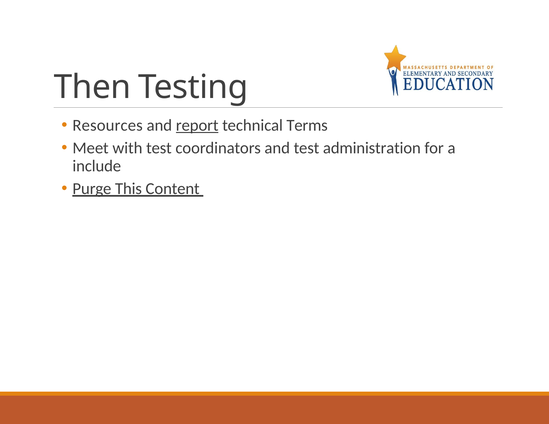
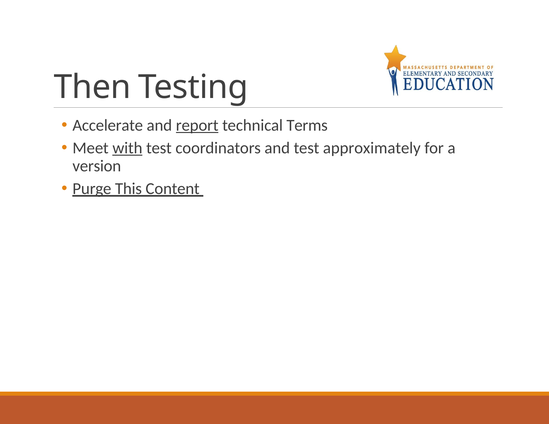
Resources: Resources -> Accelerate (108, 126)
with underline: none -> present (127, 148)
administration: administration -> approximately (372, 148)
include: include -> version (97, 166)
